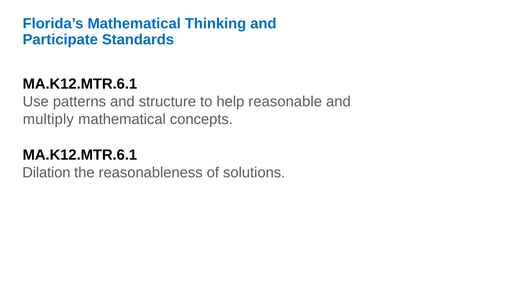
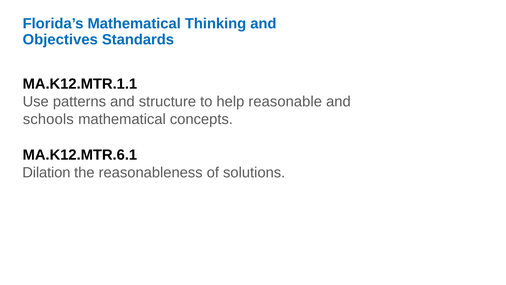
Participate: Participate -> Objectives (60, 40)
MA.K12.MTR.6.1: MA.K12.MTR.6.1 -> MA.K12.MTR.1.1 (80, 84)
multiply: multiply -> schools (48, 119)
